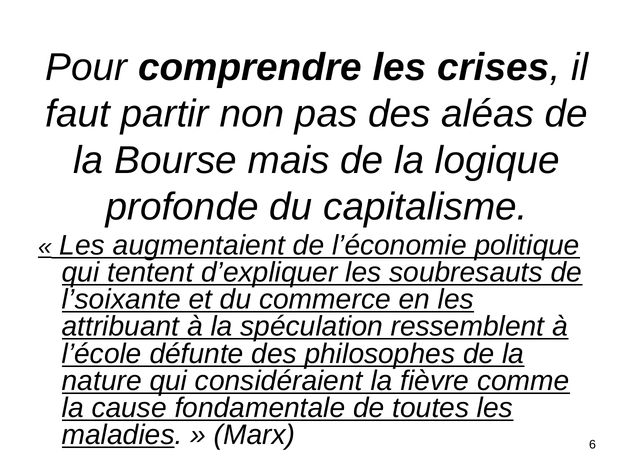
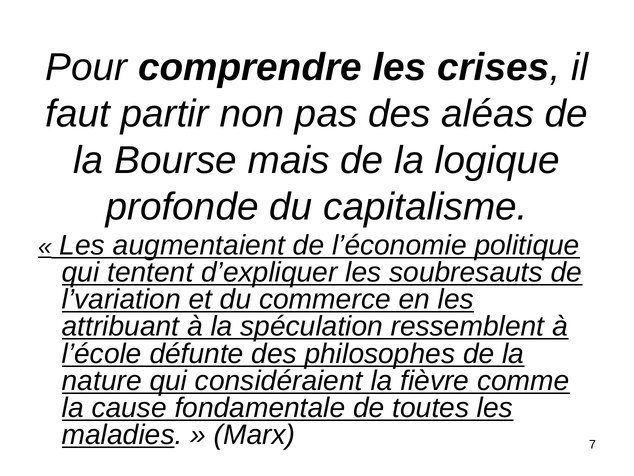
l’soixante: l’soixante -> l’variation (121, 299)
6: 6 -> 7 (593, 444)
